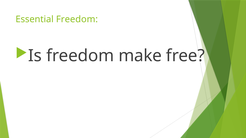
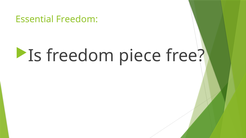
make: make -> piece (140, 56)
